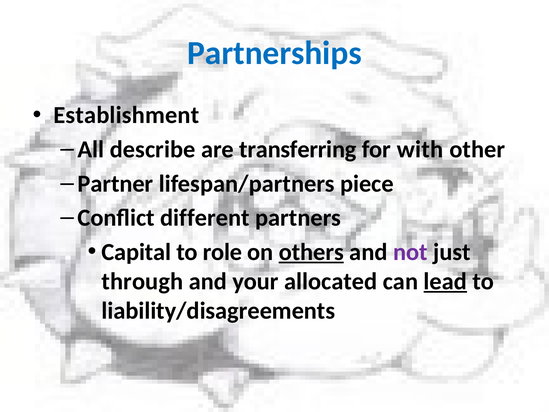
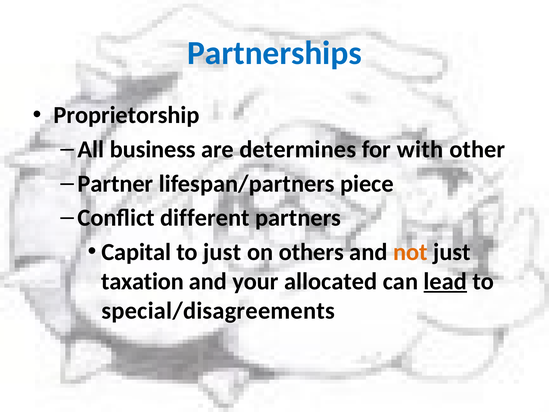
Establishment: Establishment -> Proprietorship (127, 115)
describe: describe -> business (153, 149)
transferring: transferring -> determines (298, 149)
to role: role -> just (222, 252)
others underline: present -> none (311, 252)
not colour: purple -> orange (410, 252)
through: through -> taxation (142, 281)
liability/disagreements: liability/disagreements -> special/disagreements (218, 310)
